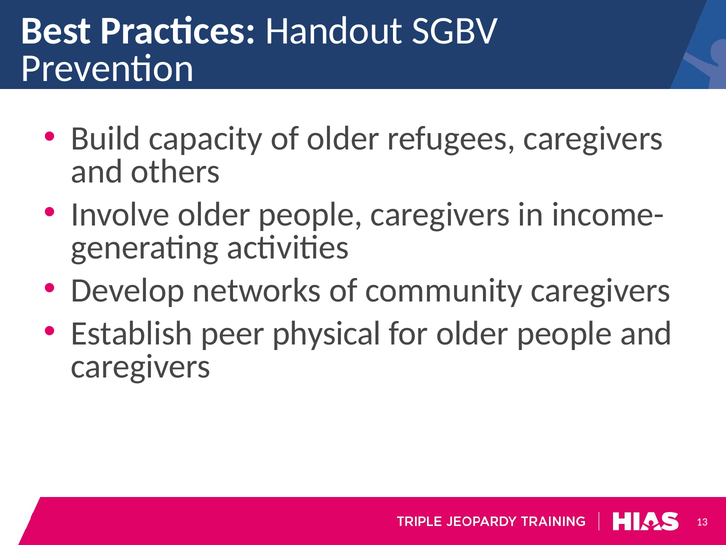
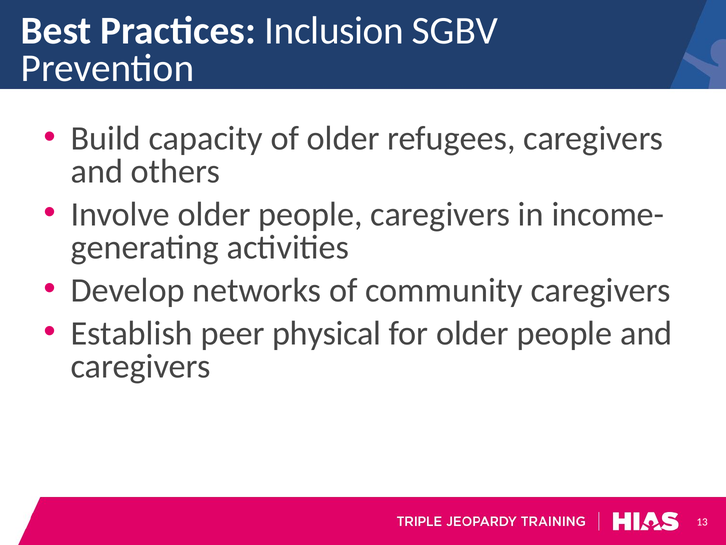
Handout: Handout -> Inclusion (334, 30)
